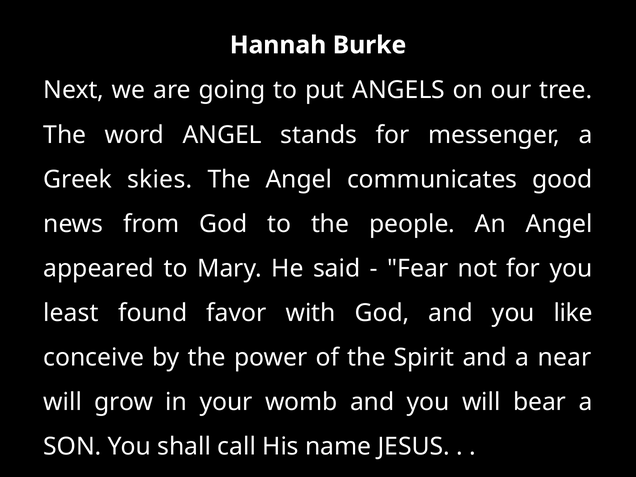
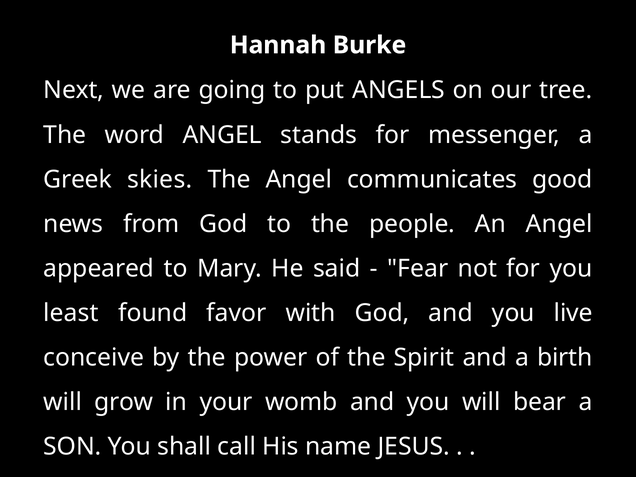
like: like -> live (573, 313)
near: near -> birth (565, 358)
